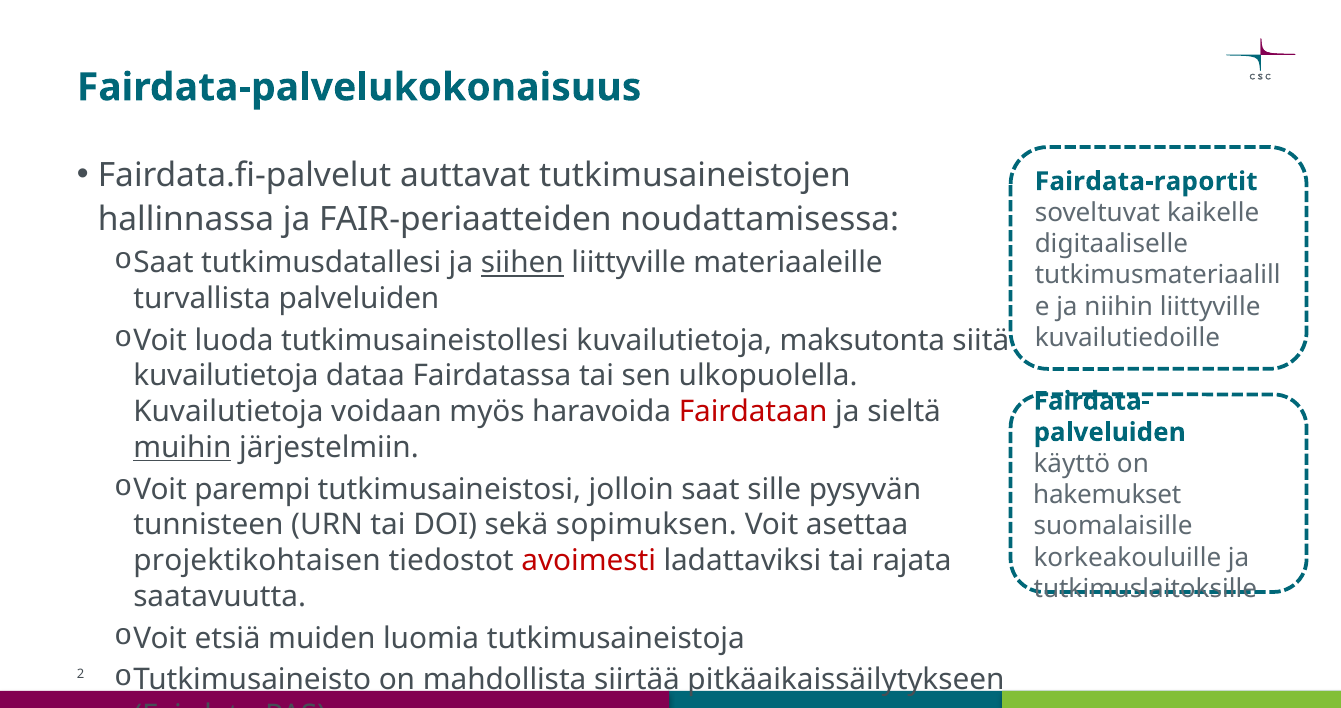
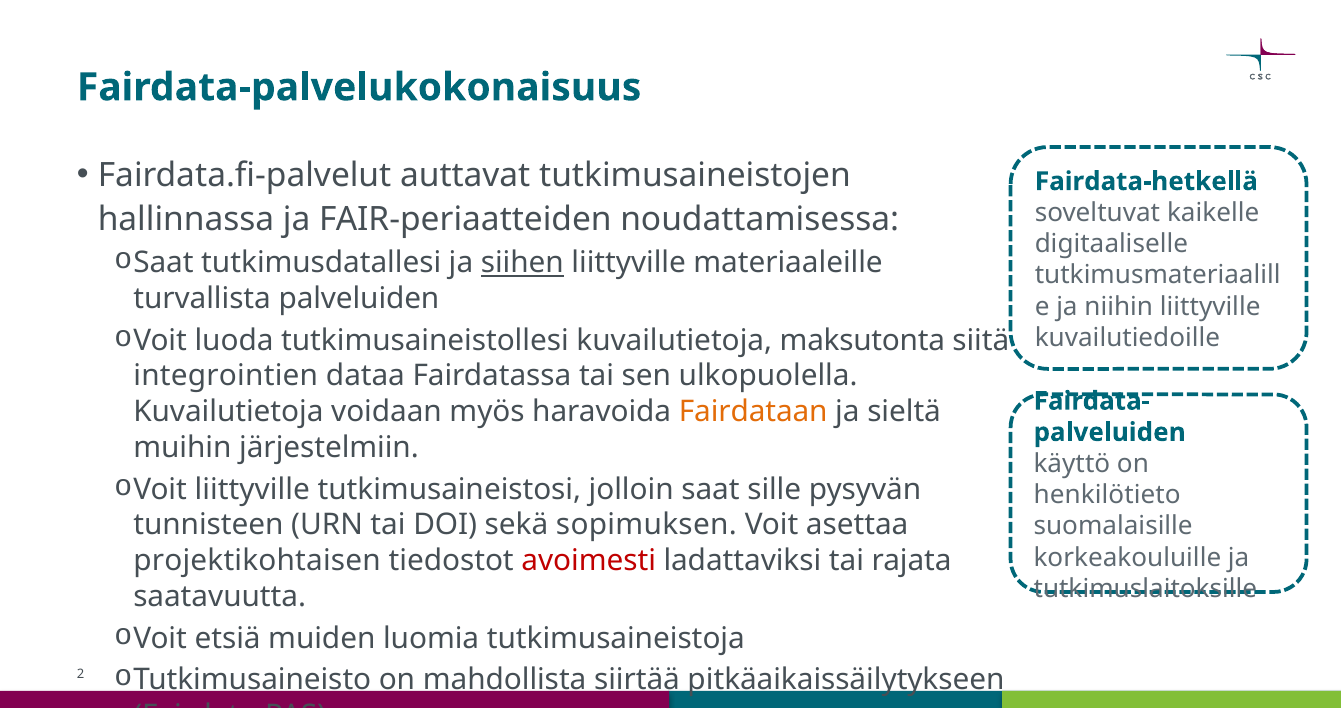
Fairdata-raportit: Fairdata-raportit -> Fairdata-hetkellä (1146, 181)
kuvailutietoja: kuvailutietoja -> integrointien (226, 376)
Fairdataan colour: red -> orange (753, 412)
muihin underline: present -> none (182, 448)
Voit parempi: parempi -> liittyville (252, 489)
hakemukset: hakemukset -> henkilötieto (1107, 495)
